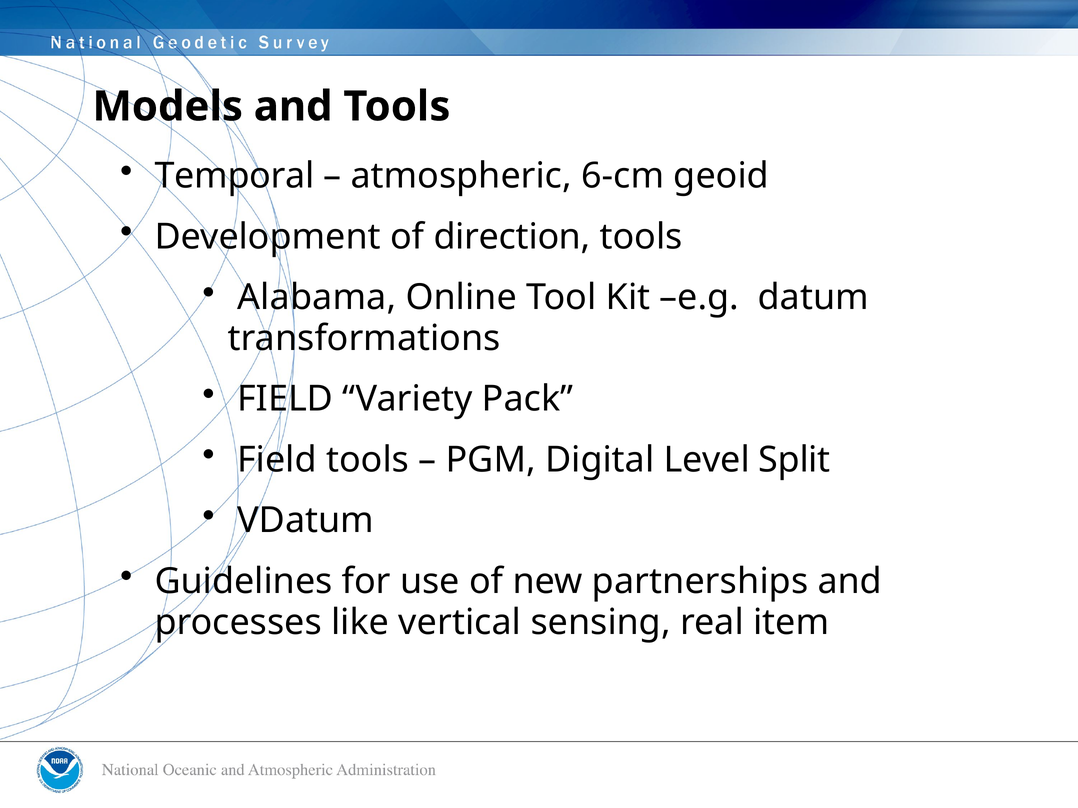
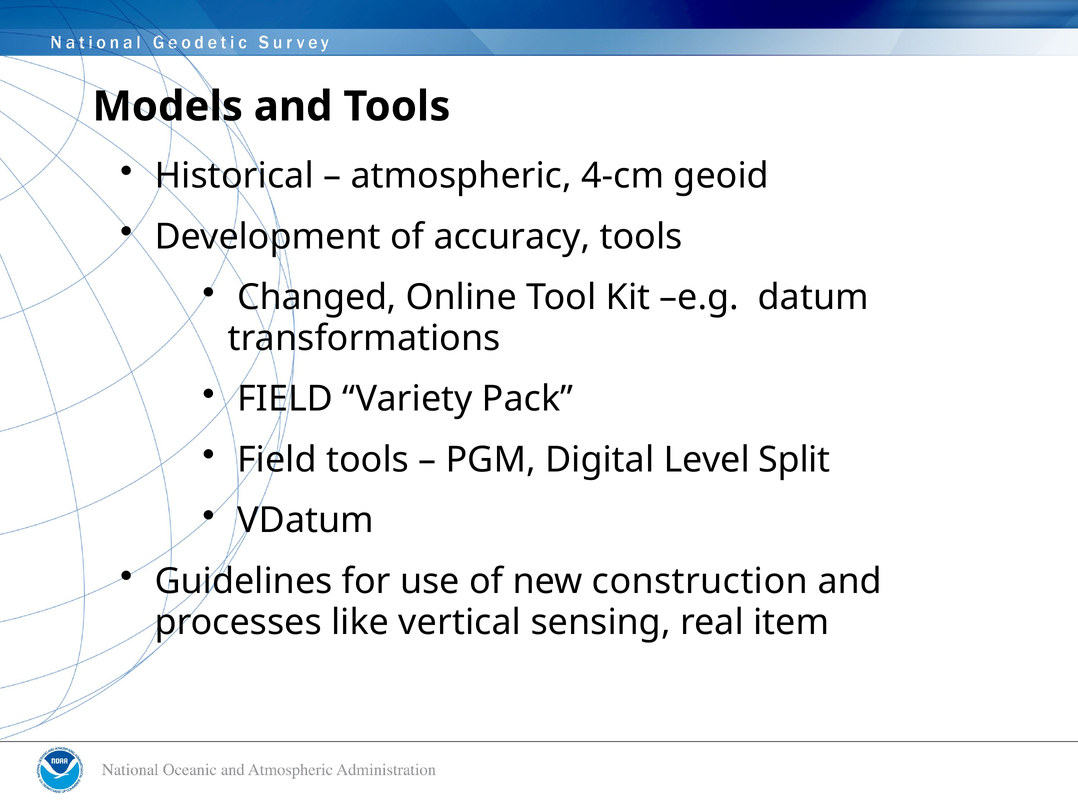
Temporal: Temporal -> Historical (234, 176)
6-cm: 6-cm -> 4-cm (623, 176)
direction: direction -> accuracy (512, 237)
Alabama: Alabama -> Changed (317, 298)
partnerships: partnerships -> construction (700, 582)
